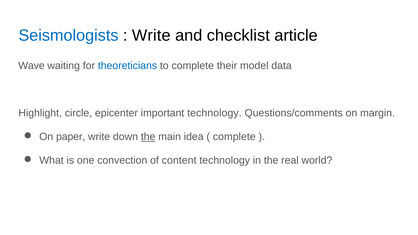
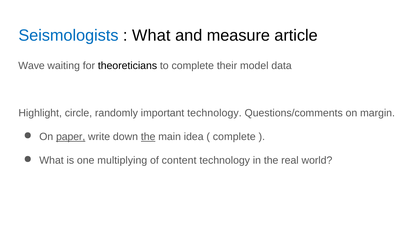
Write: Write -> What (151, 35)
checklist: checklist -> measure (238, 35)
theoreticians colour: blue -> black (127, 66)
epicenter: epicenter -> randomly (116, 113)
paper underline: none -> present (71, 137)
convection: convection -> multiplying (122, 161)
